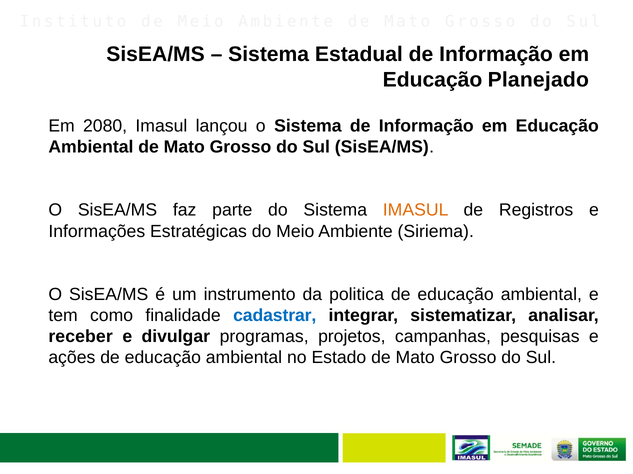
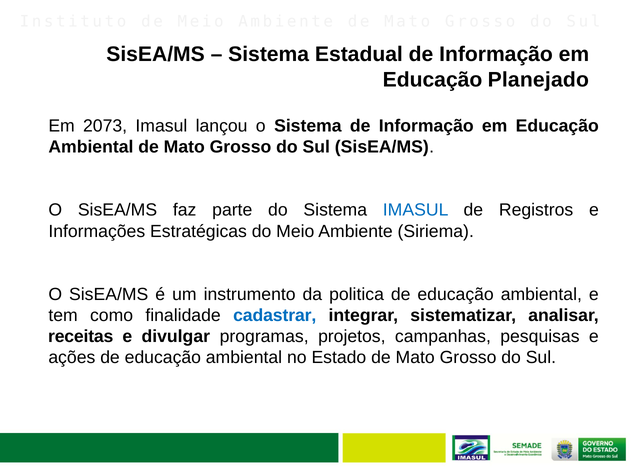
2080: 2080 -> 2073 (105, 126)
IMASUL colour: orange -> blue (416, 211)
receber: receber -> receitas (81, 337)
